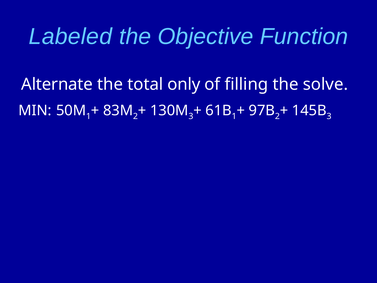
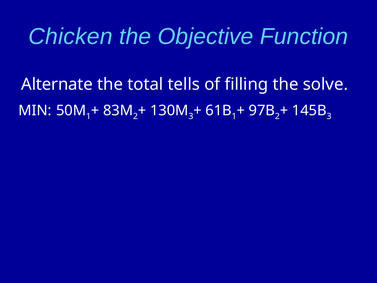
Labeled: Labeled -> Chicken (70, 36)
only: only -> tells (184, 84)
